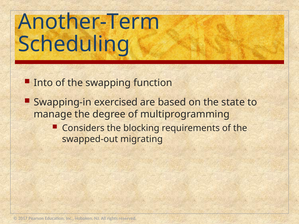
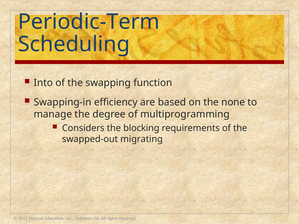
Another-Term: Another-Term -> Periodic-Term (89, 22)
exercised: exercised -> efficiency (116, 102)
state: state -> none (233, 102)
